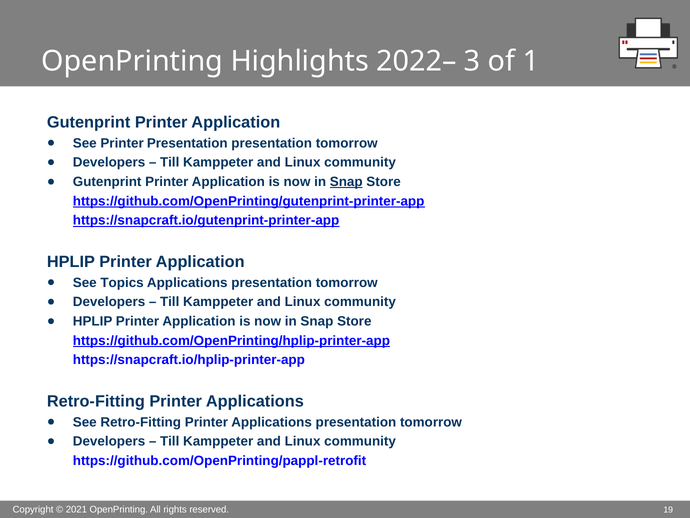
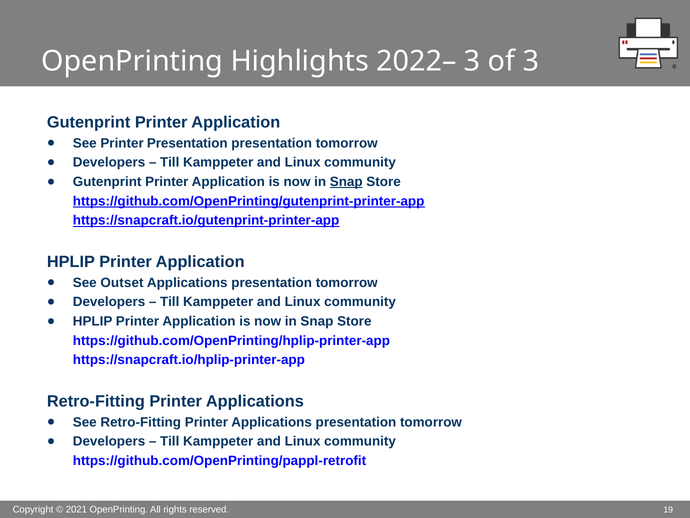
of 1: 1 -> 3 (531, 61)
Topics: Topics -> Outset (122, 282)
https://github.com/OpenPrinting/hplip-printer-app underline: present -> none (231, 340)
